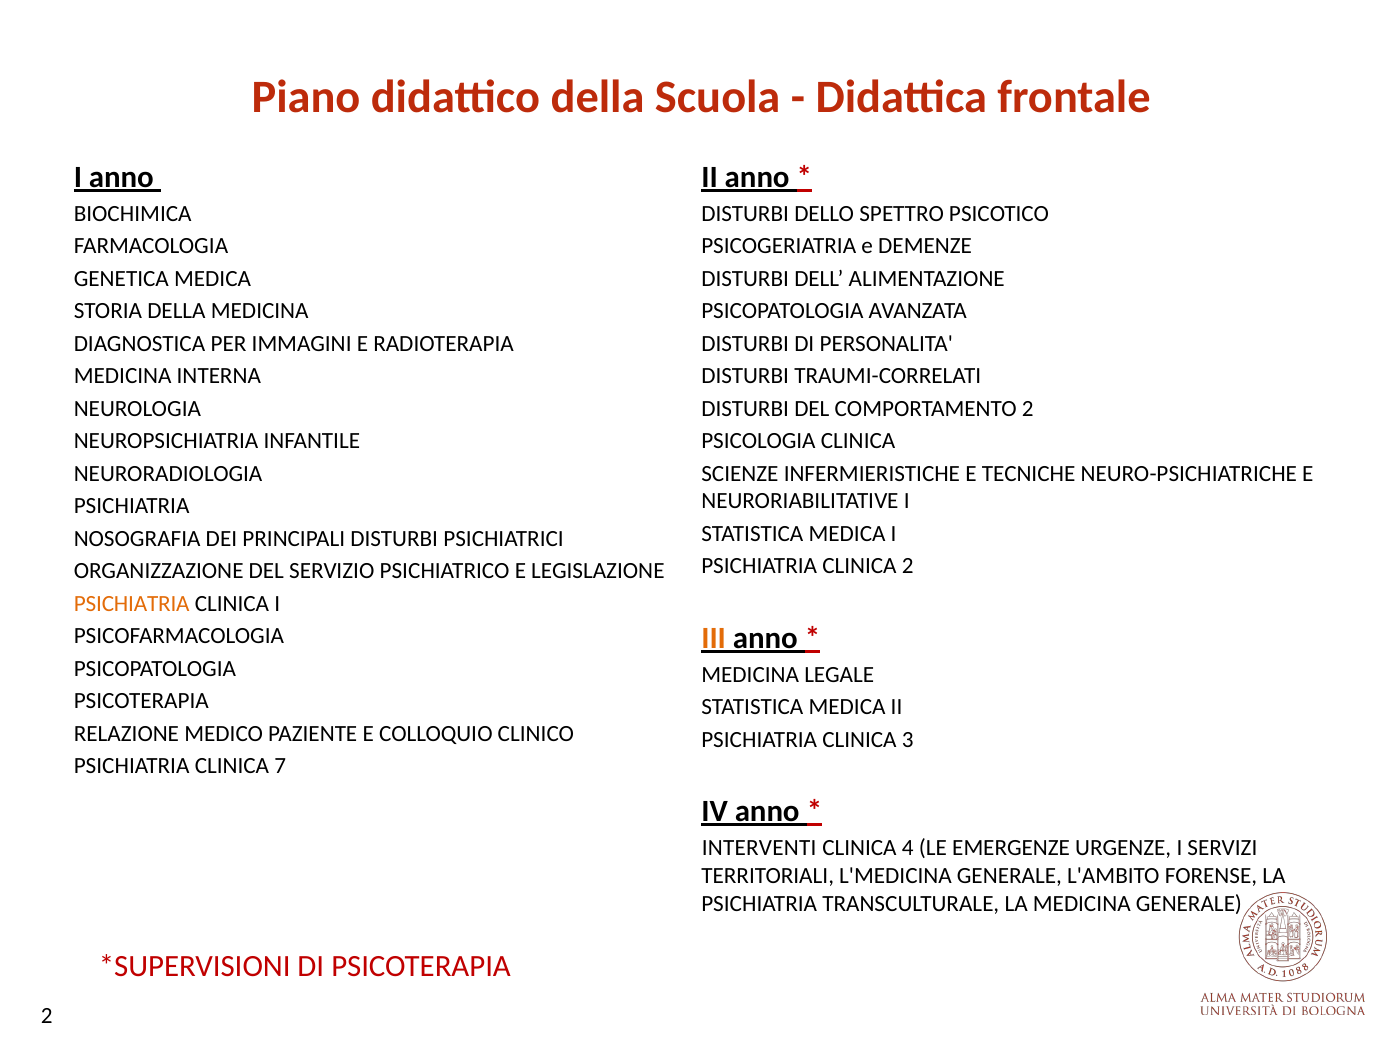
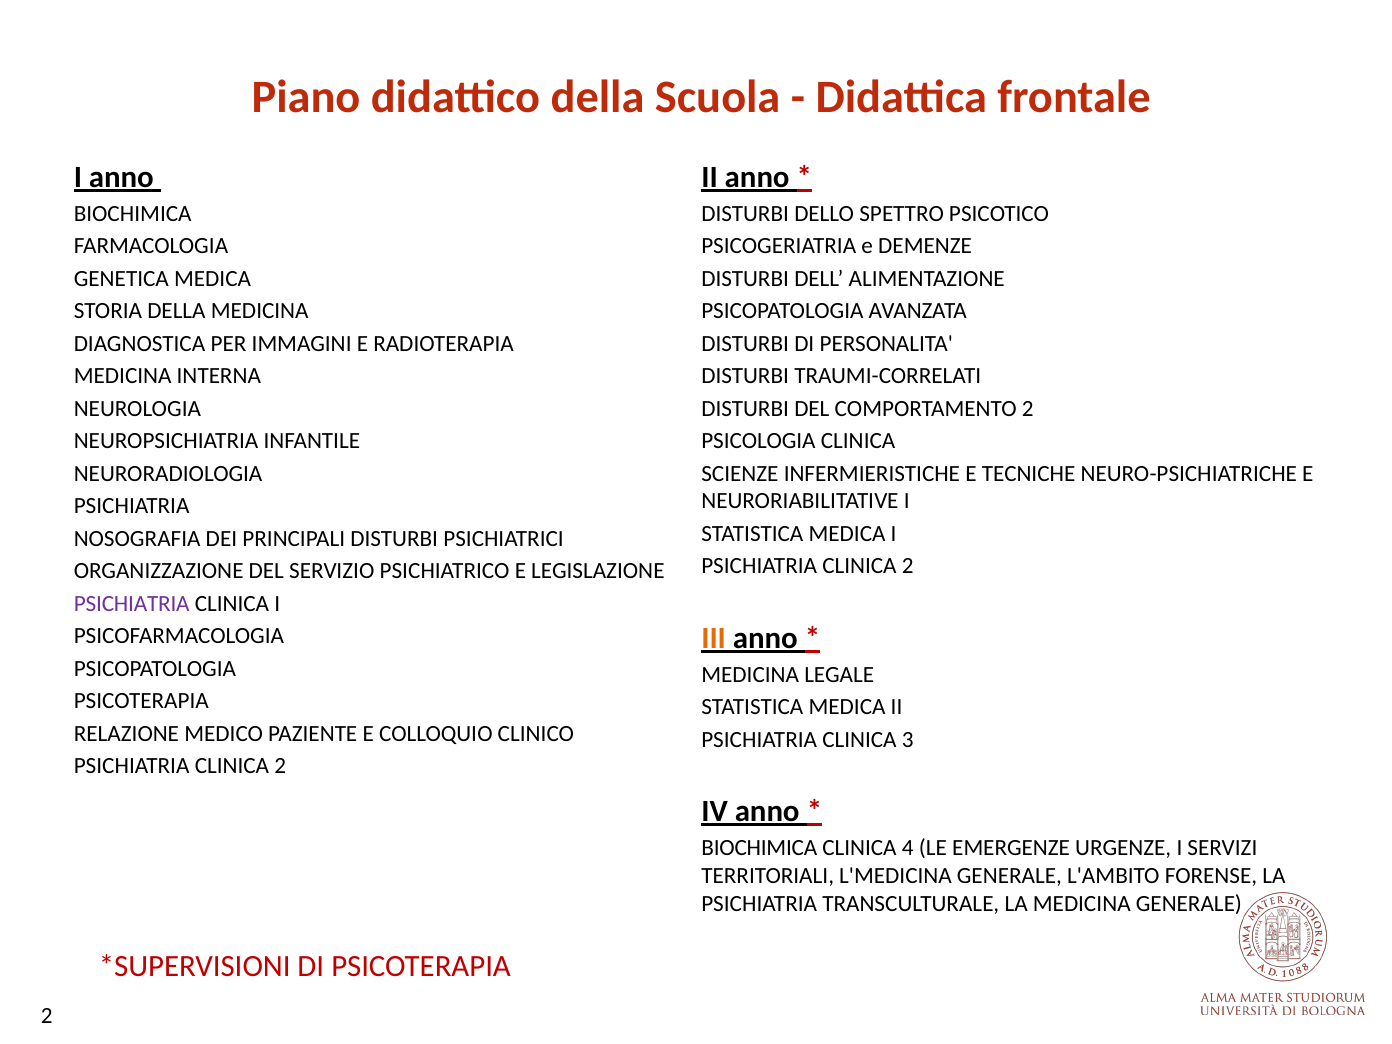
PSICHIATRIA colour: orange -> purple (132, 603)
7: 7 -> 2 (280, 766)
INTERVENTI: INTERVENTI -> BIOCHIMICA (759, 848)
